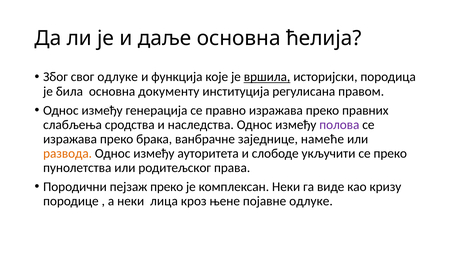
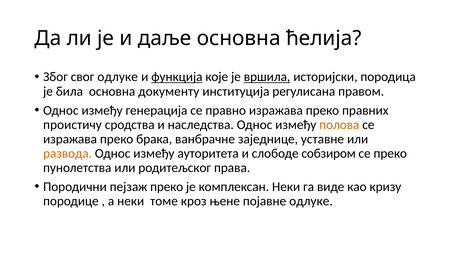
функција underline: none -> present (177, 77)
слабљења: слабљења -> проистичу (72, 124)
полова colour: purple -> orange (339, 124)
намеће: намеће -> уставне (322, 139)
укључити: укључити -> собзиром (329, 153)
лица: лица -> томе (164, 201)
